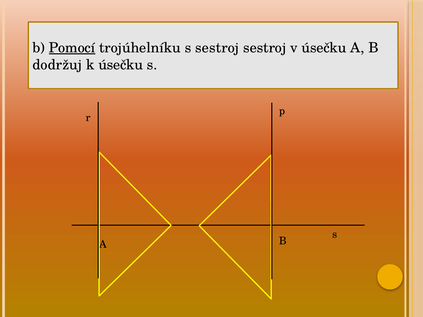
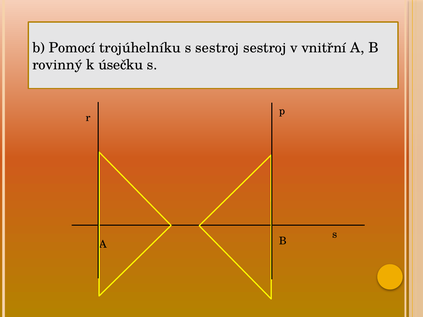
Pomocí underline: present -> none (72, 48)
v úsečku: úsečku -> vnitřní (324, 48)
dodržuj: dodržuj -> rovinný (57, 65)
